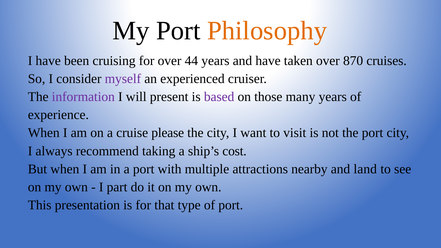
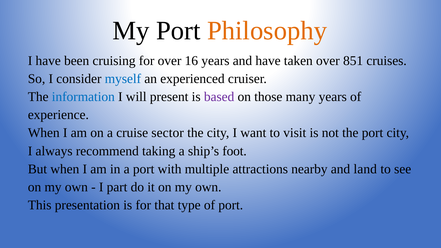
44: 44 -> 16 (191, 61)
870: 870 -> 851 (353, 61)
myself colour: purple -> blue (123, 79)
information colour: purple -> blue (83, 97)
please: please -> sector (168, 133)
cost: cost -> foot (235, 151)
